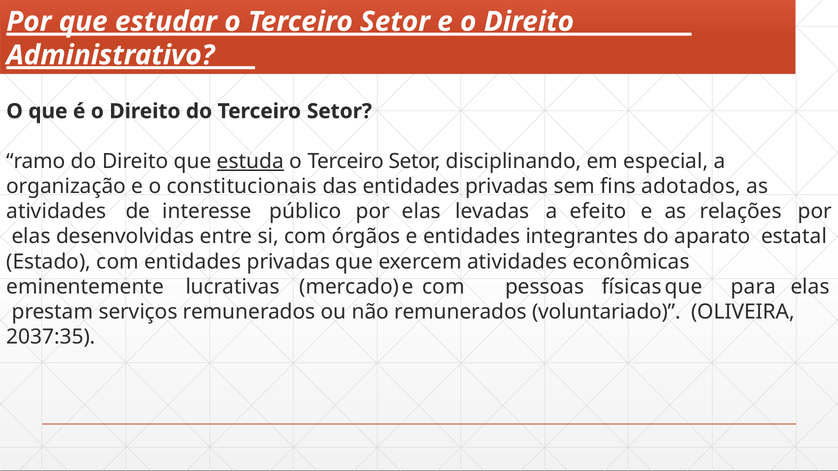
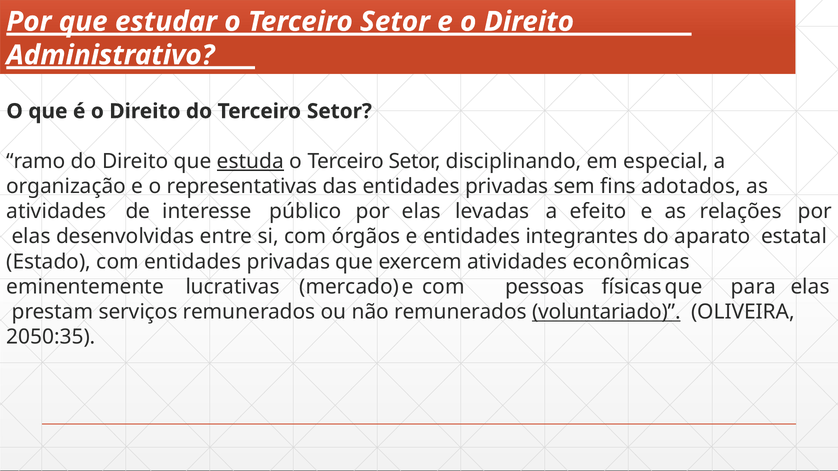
constitucionais: constitucionais -> representativas (242, 186)
voluntariado underline: none -> present (607, 312)
2037:35: 2037:35 -> 2050:35 (51, 337)
